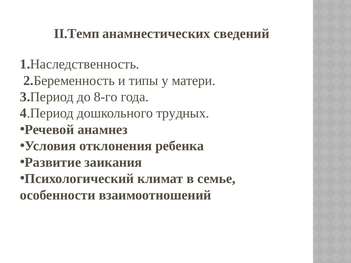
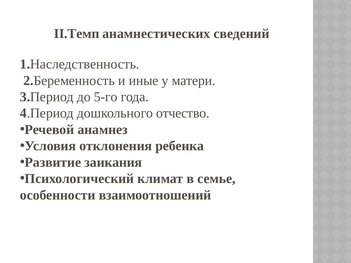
типы: типы -> иные (144, 81)
8-го: 8-го -> 5-го (106, 97)
трудных: трудных -> отчество (183, 113)
